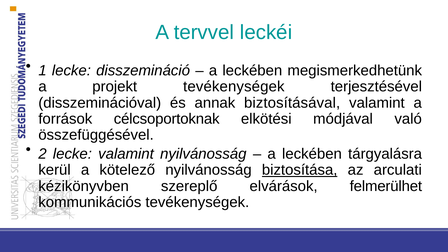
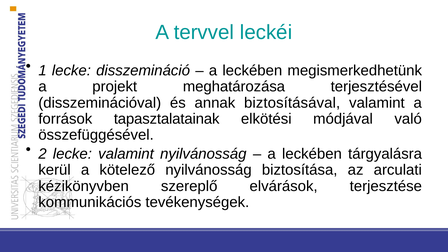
projekt tevékenységek: tevékenységek -> meghatározása (234, 87)
célcsoportoknak: célcsoportoknak -> tapasztalatainak (167, 119)
biztosítása underline: present -> none (300, 170)
felmerülhet: felmerülhet -> terjesztése (386, 186)
